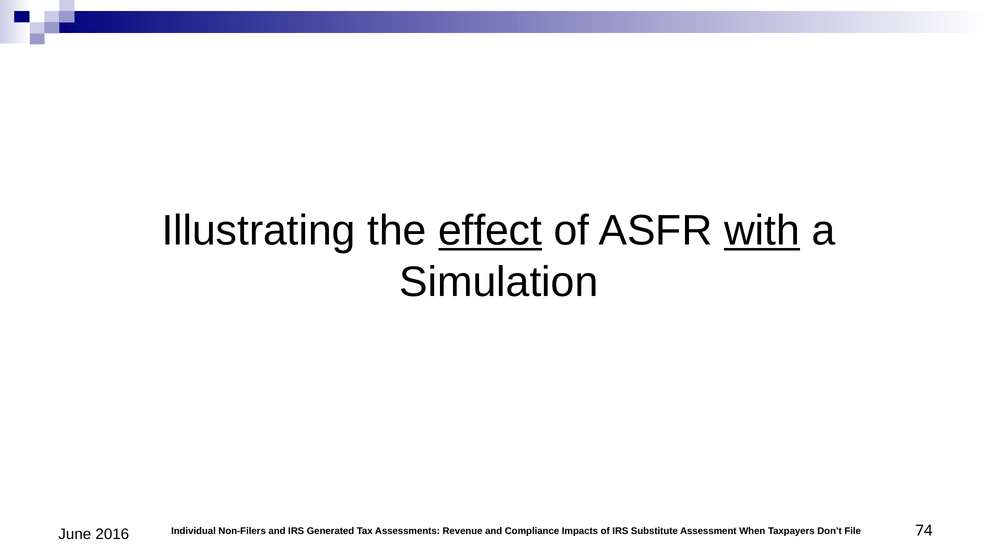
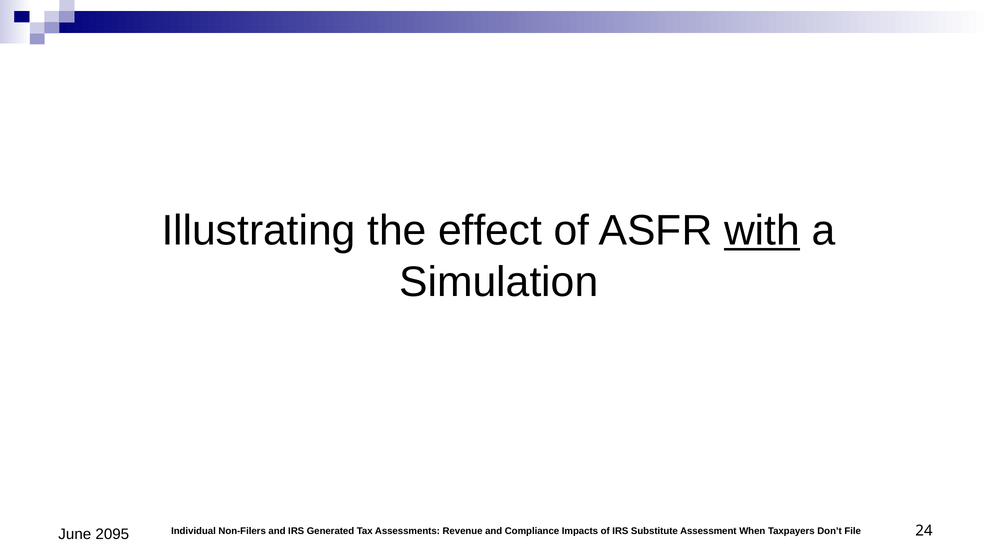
effect underline: present -> none (490, 231)
74: 74 -> 24 (924, 530)
2016: 2016 -> 2095 (112, 534)
